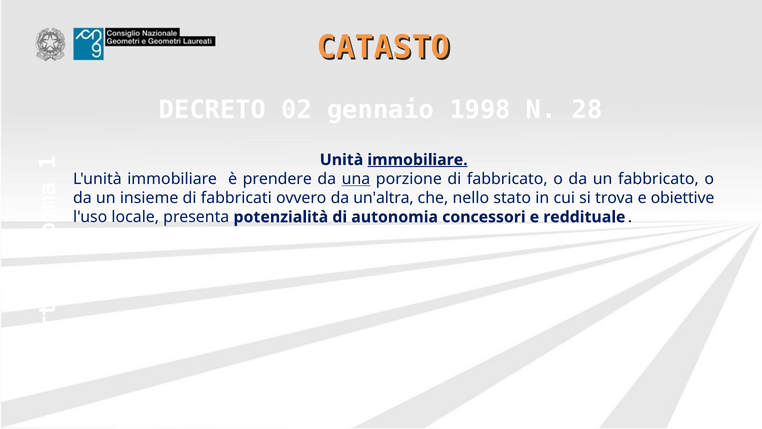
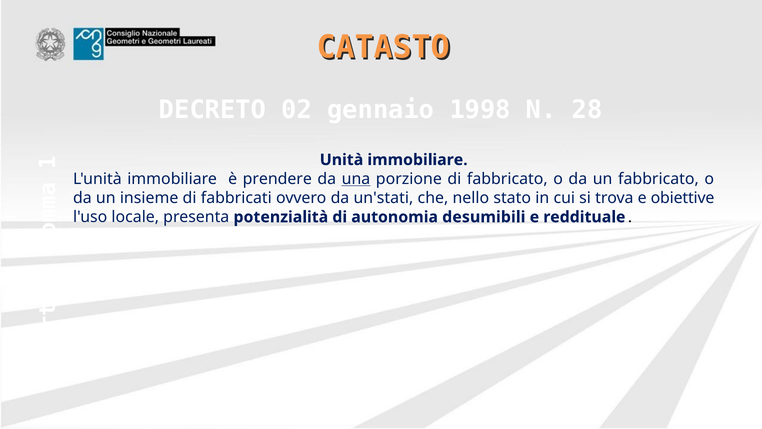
immobiliare underline: present -> none (418, 160)
un'altra: un'altra -> un'stati (383, 198)
concessori: concessori -> desumibili (484, 217)
